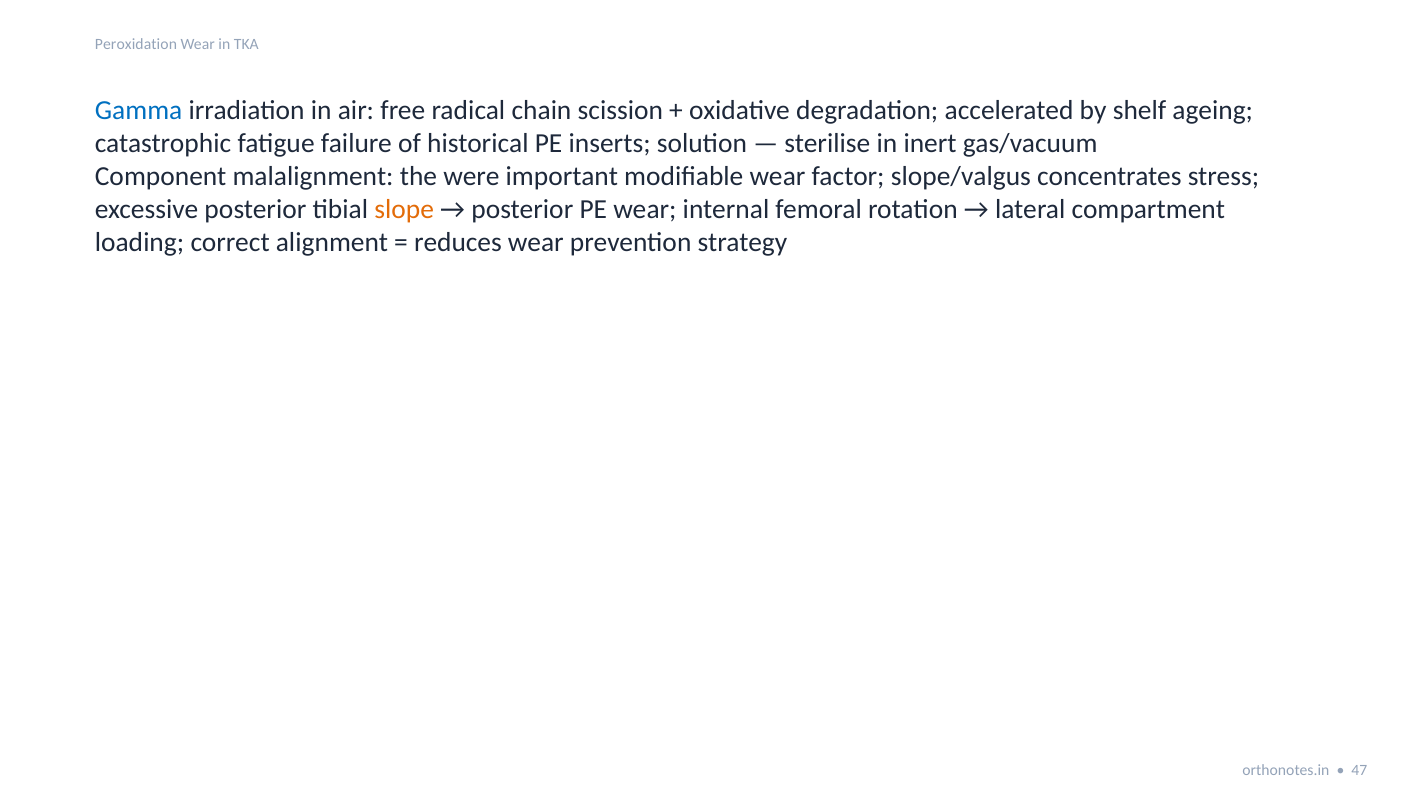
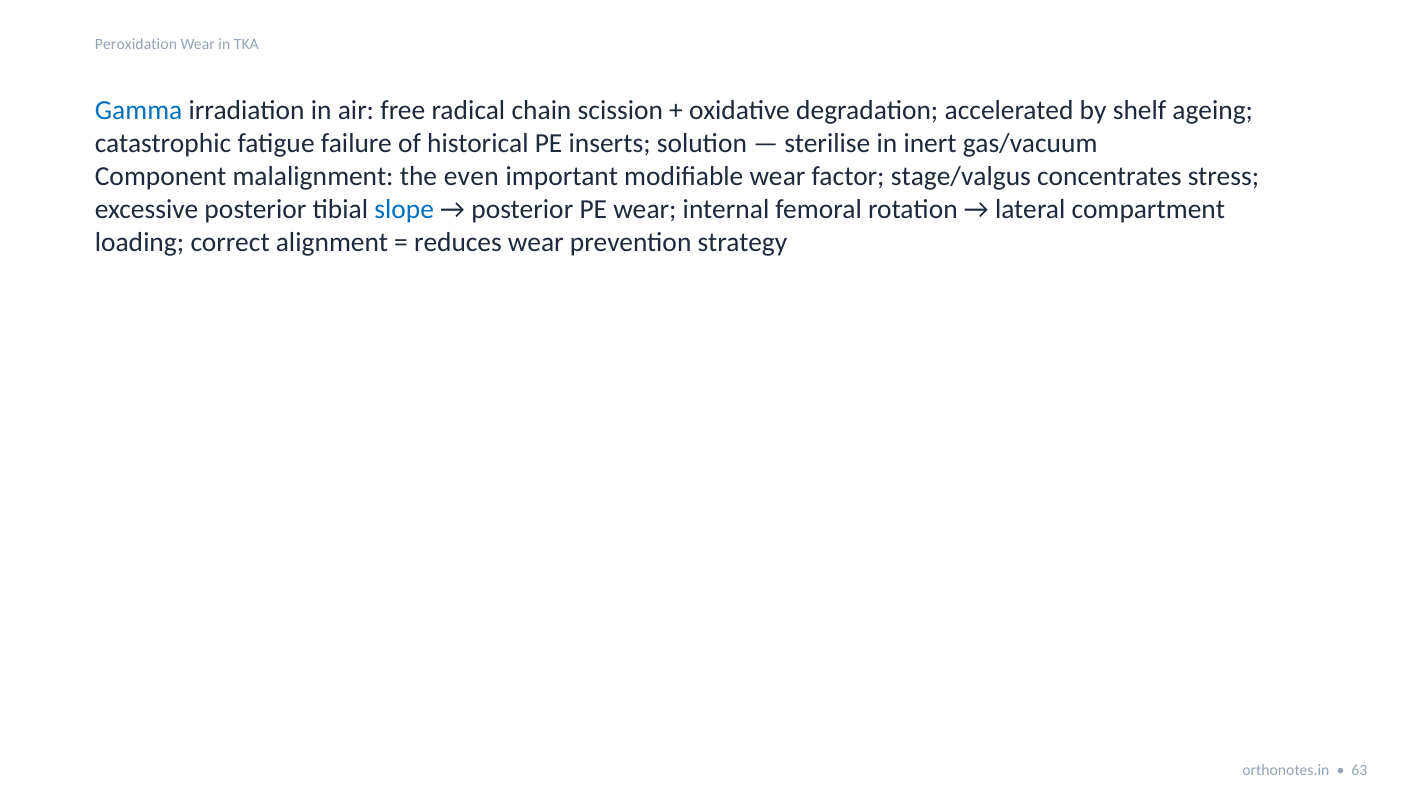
were: were -> even (471, 177)
slope/valgus: slope/valgus -> stage/valgus (961, 177)
slope colour: orange -> blue (404, 210)
47: 47 -> 63 (1359, 770)
